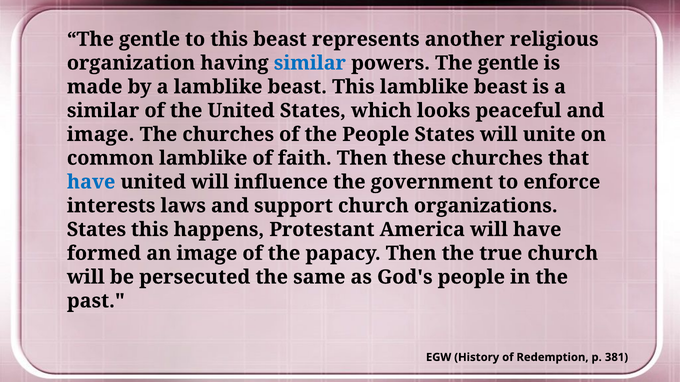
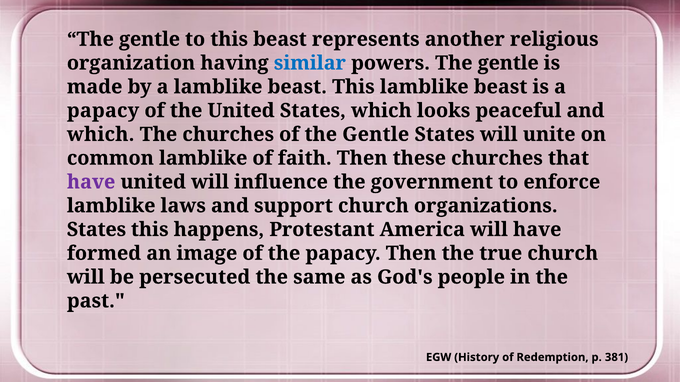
similar: similar -> papacy (103, 111)
image: image -> which (101, 135)
of the People: People -> Gentle (376, 135)
have colour: blue -> purple (91, 182)
interests: interests -> lamblike (111, 206)
